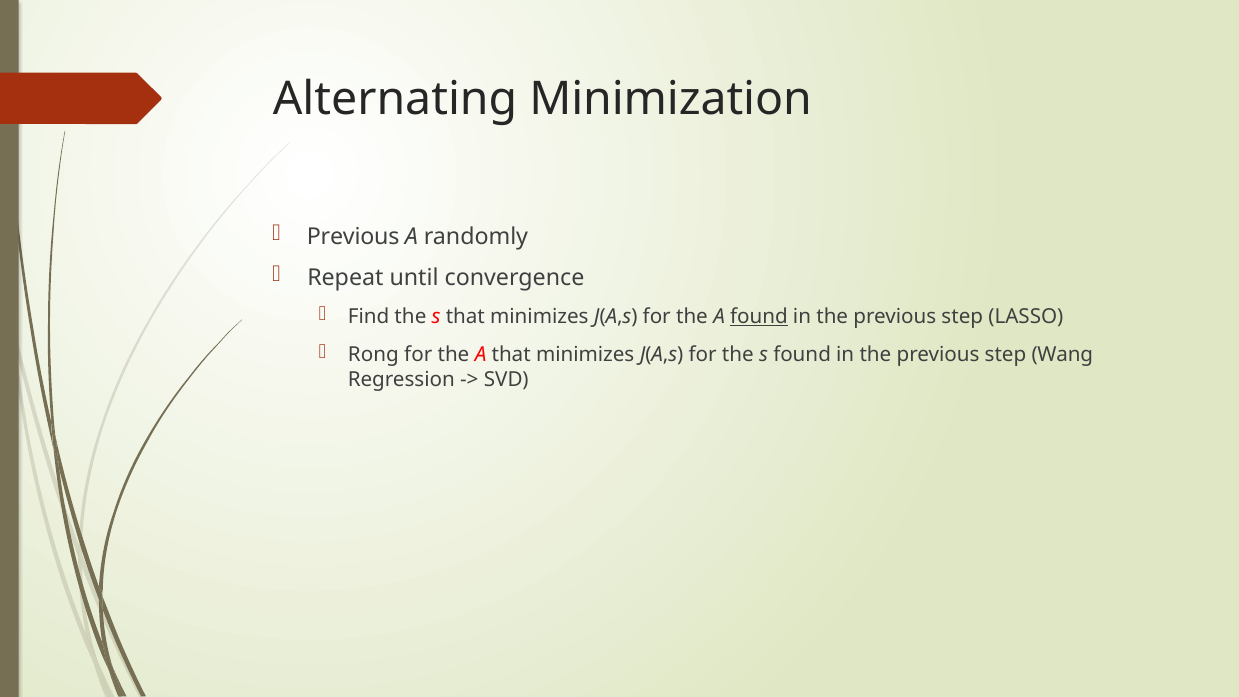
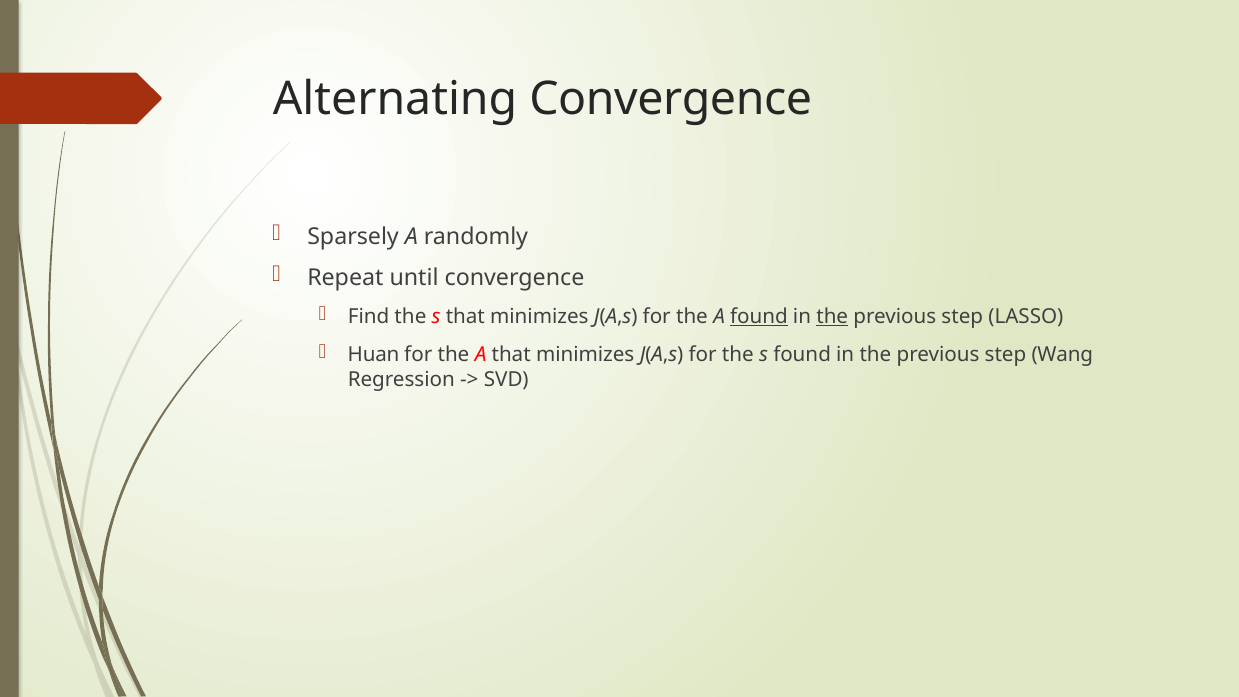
Alternating Minimization: Minimization -> Convergence (671, 99)
Previous: Previous -> Sparsely (353, 237)
the underline: none -> present (832, 317)
Rong: Rong -> Huan (374, 355)
